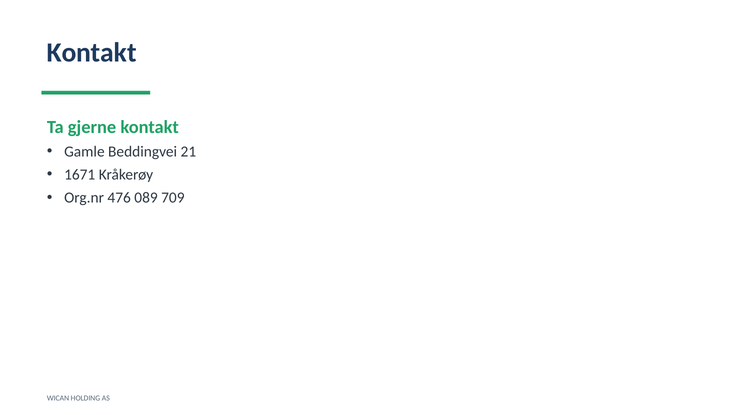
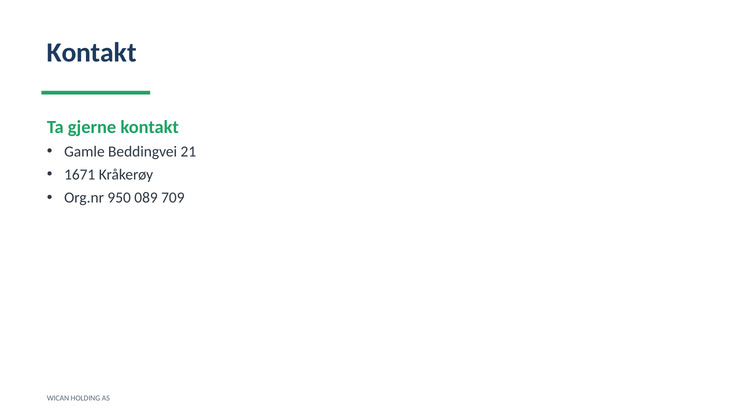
476: 476 -> 950 (119, 198)
